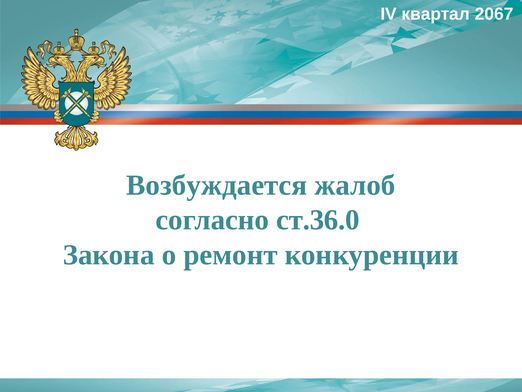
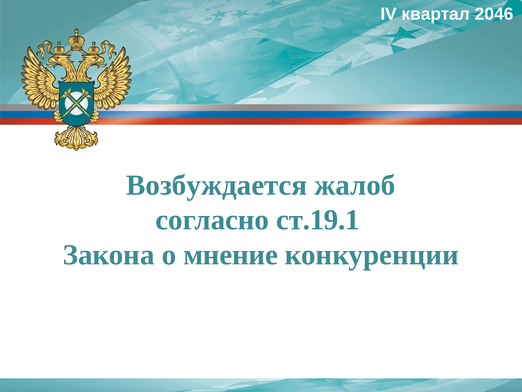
2067: 2067 -> 2046 (494, 14)
ст.36.0: ст.36.0 -> ст.19.1 (318, 220)
ремонт: ремонт -> мнение (231, 254)
